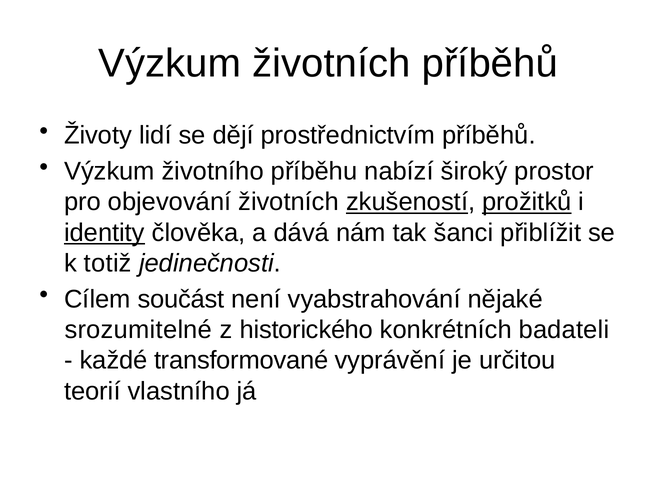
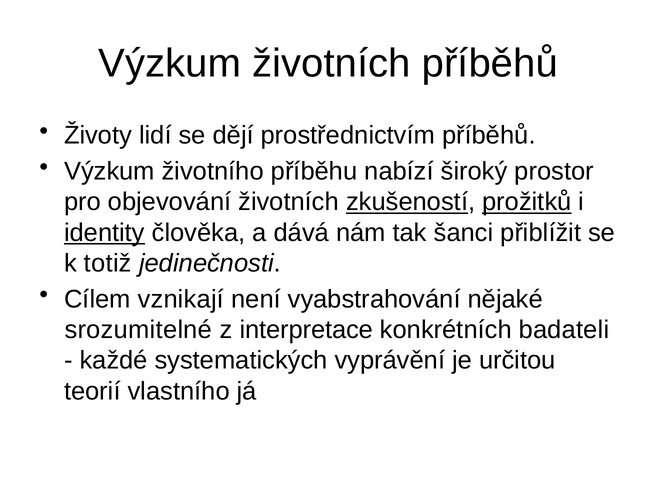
součást: součást -> vznikají (181, 299)
historického: historického -> interpretace (306, 330)
transformované: transformované -> systematických (241, 360)
